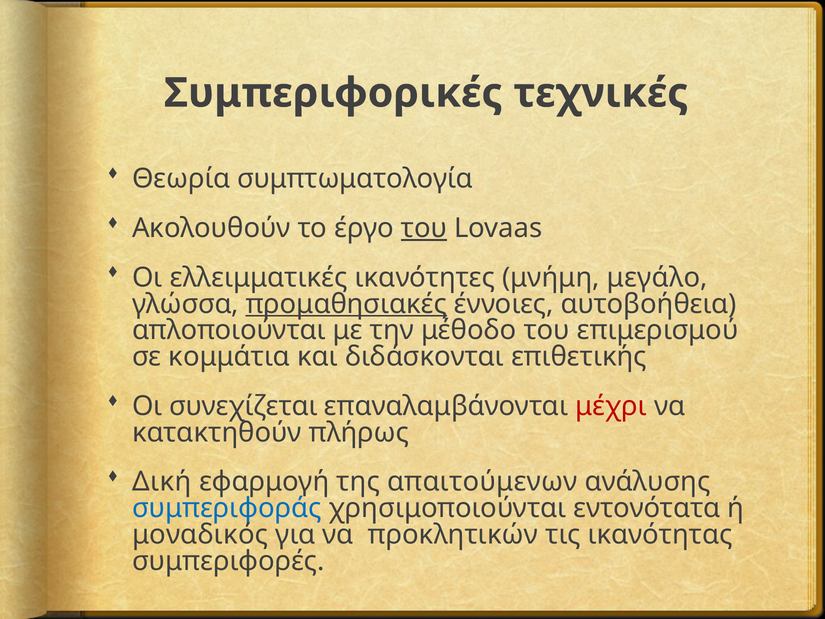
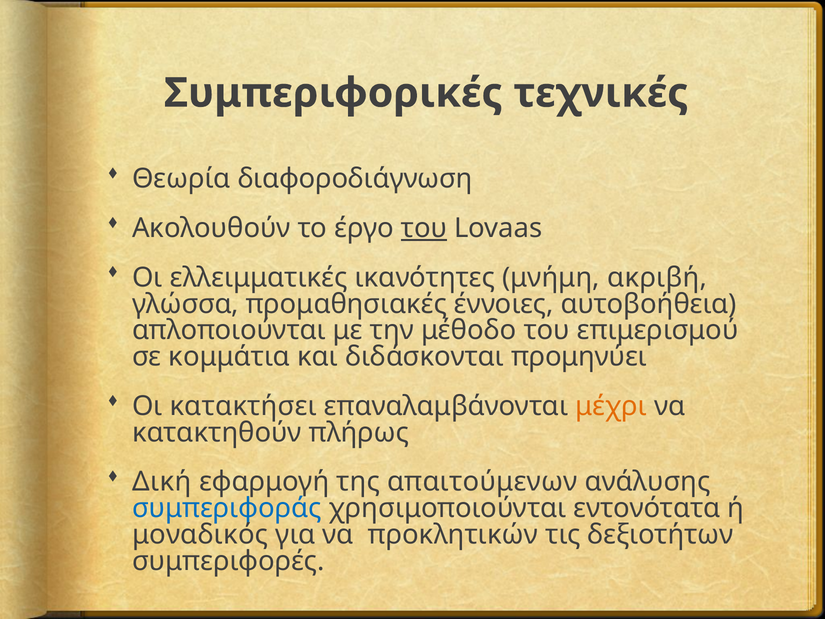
συμπτωματολογία: συμπτωματολογία -> διαφοροδιάγνωση (355, 179)
μεγάλο: μεγάλο -> ακριβή (657, 277)
προμαθησιακές underline: present -> none (346, 304)
επιθετικής: επιθετικής -> προμηνύει (579, 357)
συνεχίζεται: συνεχίζεται -> κατακτήσει (243, 406)
μέχρι colour: red -> orange (611, 406)
ικανότητας: ικανότητας -> δεξιοτήτων (660, 535)
